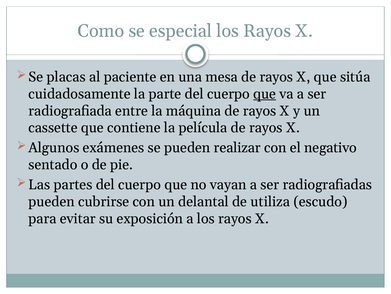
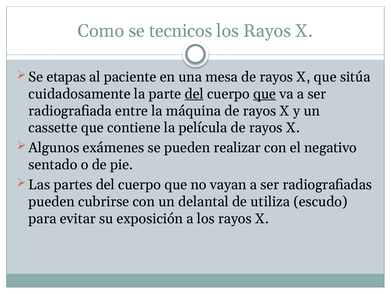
especial: especial -> tecnicos (181, 31)
placas: placas -> etapas (66, 77)
del underline: none -> present (194, 94)
